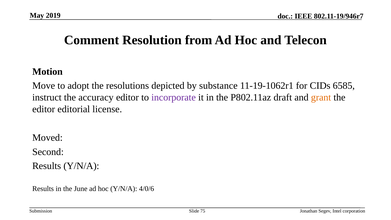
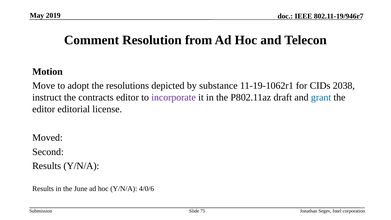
6585: 6585 -> 2038 (344, 86)
accuracy: accuracy -> contracts (96, 97)
grant colour: orange -> blue (321, 97)
